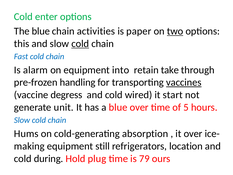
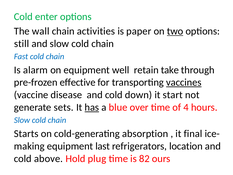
The blue: blue -> wall (41, 31)
this: this -> still (22, 44)
cold underline: present -> none (80, 44)
into: into -> well (121, 70)
handling: handling -> effective (78, 82)
degress: degress -> disease (66, 95)
wired: wired -> down (138, 95)
unit: unit -> sets (64, 107)
has underline: none -> present (92, 107)
5: 5 -> 4 (186, 107)
Hums: Hums -> Starts (26, 133)
it over: over -> final (193, 133)
still: still -> last (103, 146)
during: during -> above (48, 158)
79: 79 -> 82 (144, 158)
